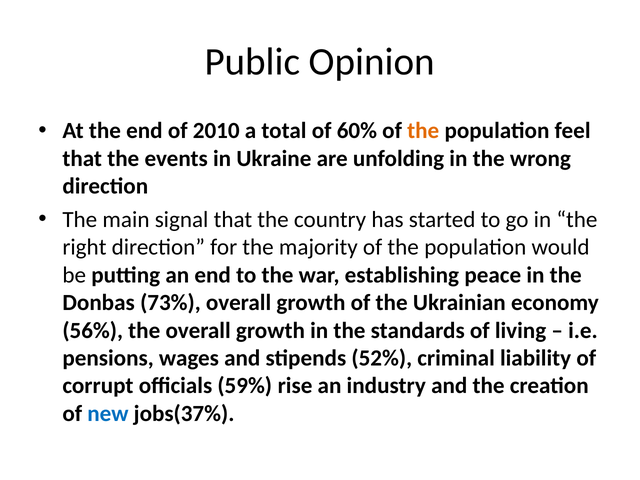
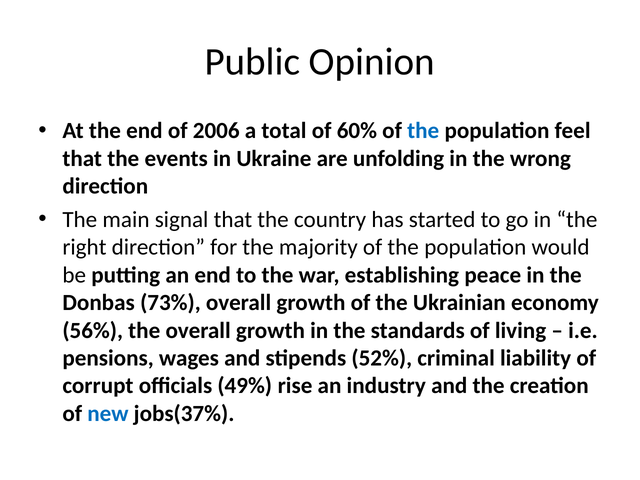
2010: 2010 -> 2006 (216, 131)
the colour: orange -> blue (423, 131)
59%: 59% -> 49% (245, 386)
